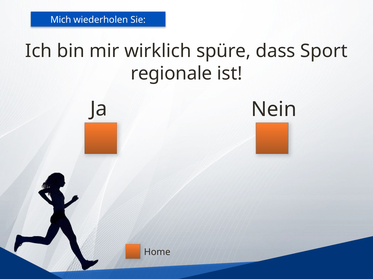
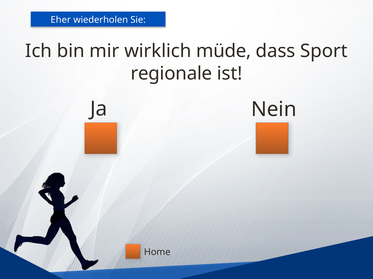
Mich: Mich -> Eher (61, 20)
spüre: spüre -> müde (224, 51)
